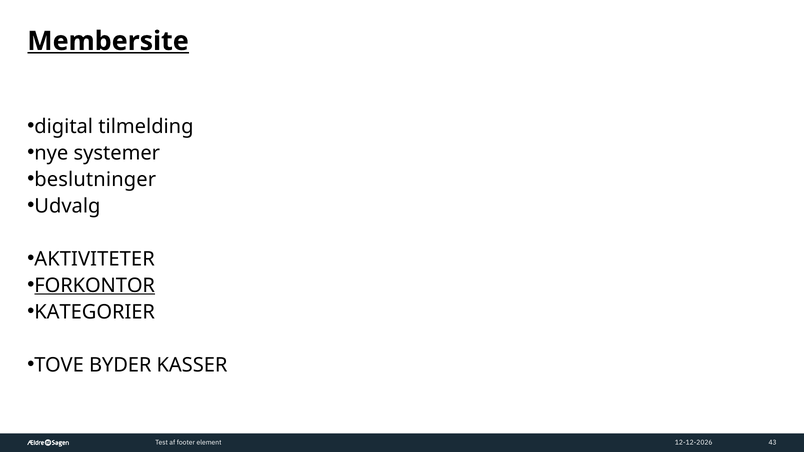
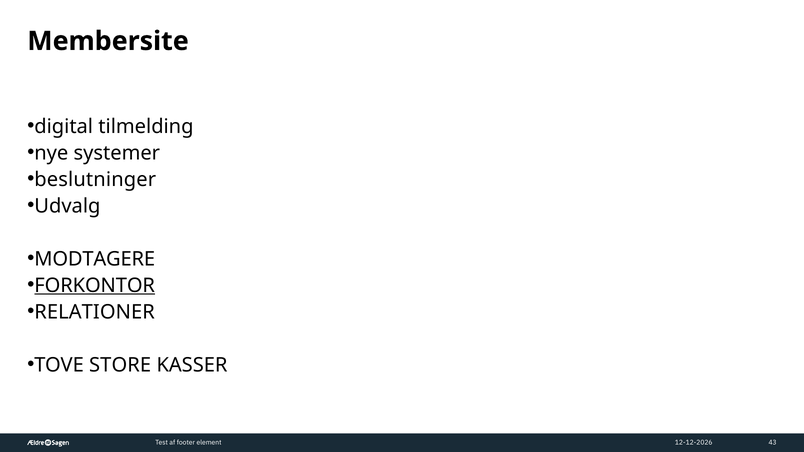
Membersite underline: present -> none (108, 41)
AKTIVITETER: AKTIVITETER -> MODTAGERE (95, 259)
KATEGORIER: KATEGORIER -> RELATIONER (95, 312)
BYDER: BYDER -> STORE (120, 365)
